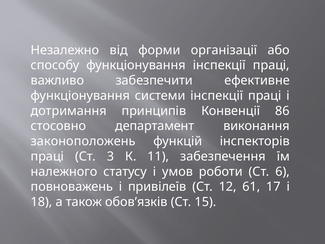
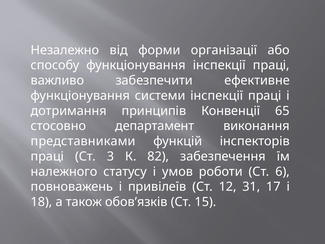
86: 86 -> 65 (282, 111)
законоположень: законоположень -> представниками (83, 141)
11: 11 -> 82 (158, 156)
61: 61 -> 31 (251, 187)
